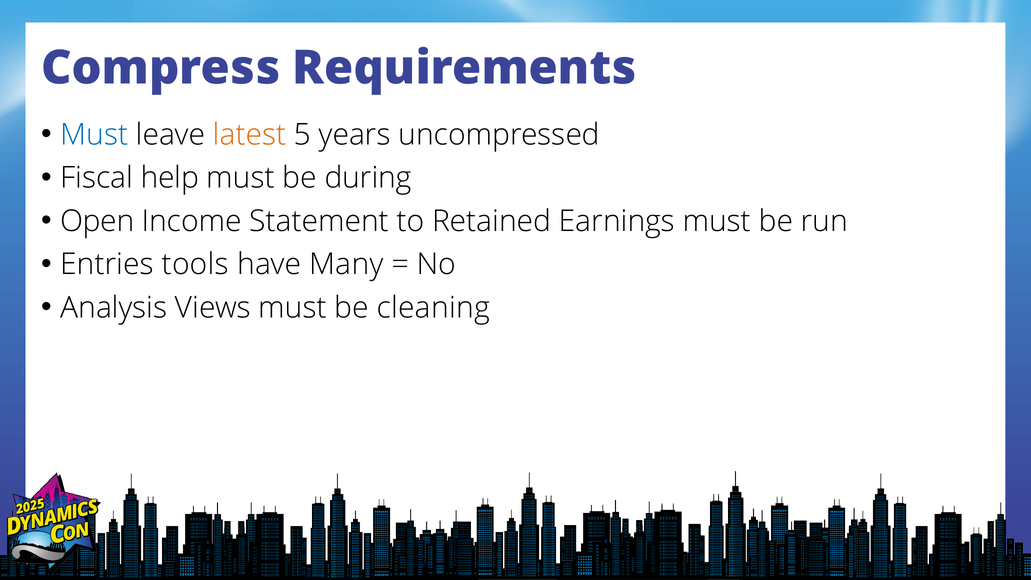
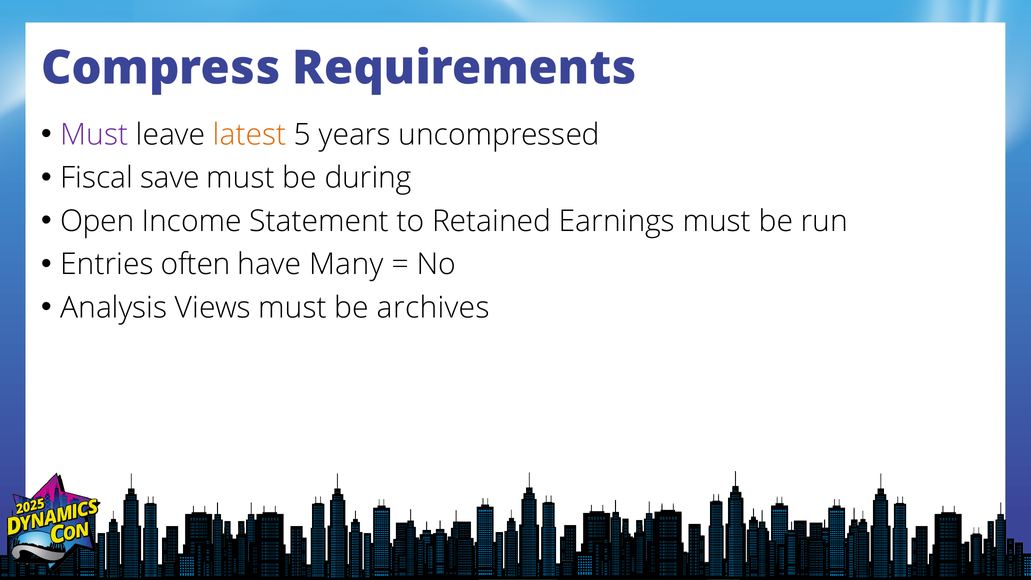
Must colour: blue -> purple (94, 135)
help: help -> save (170, 178)
tools: tools -> often (196, 264)
cleaning: cleaning -> archives (433, 308)
